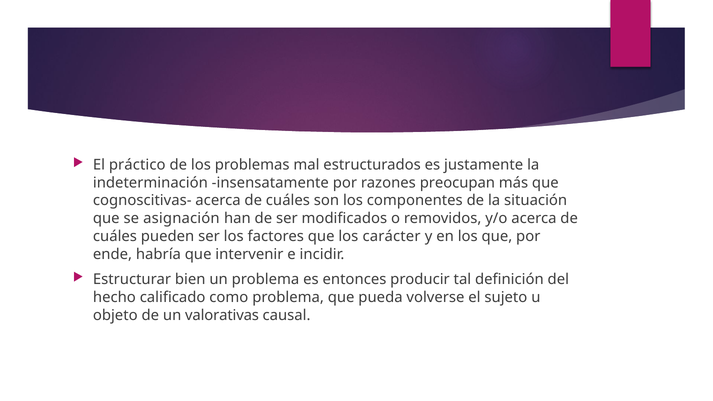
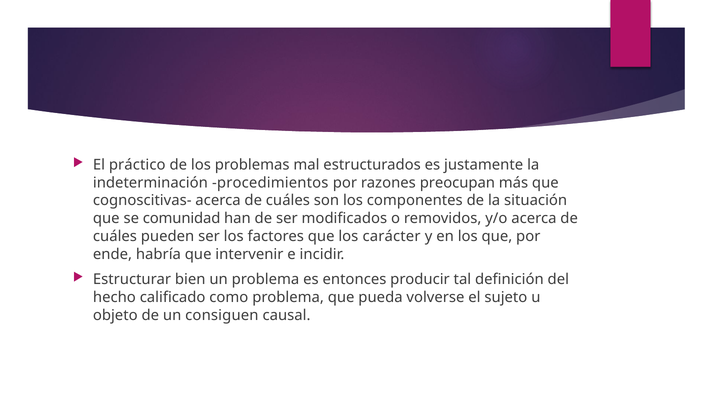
insensatamente: insensatamente -> procedimientos (270, 183)
asignación: asignación -> comunidad (182, 218)
valorativas: valorativas -> consiguen (222, 315)
